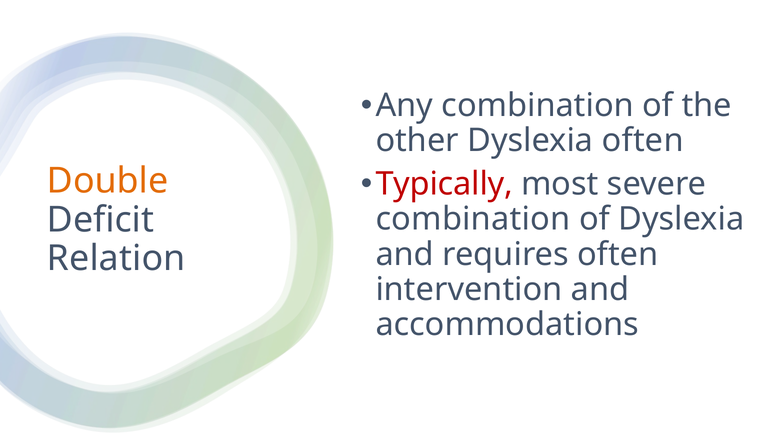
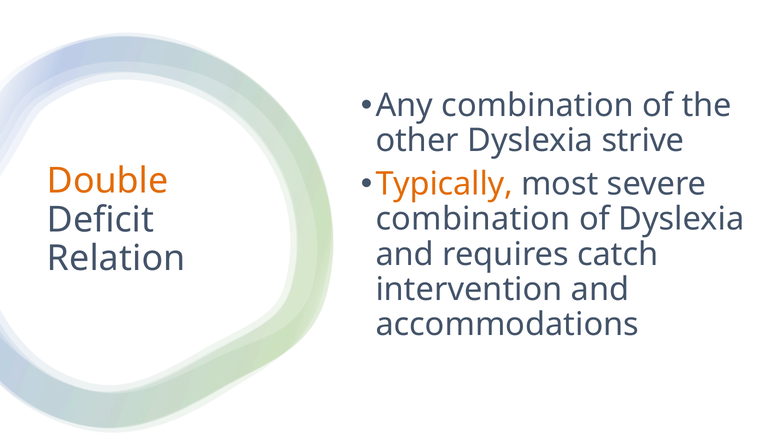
Dyslexia often: often -> strive (643, 141)
Typically colour: red -> orange (444, 184)
requires often: often -> catch (618, 254)
